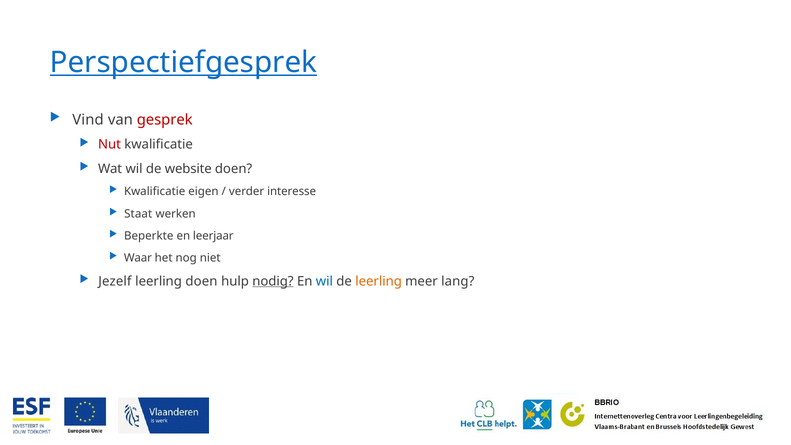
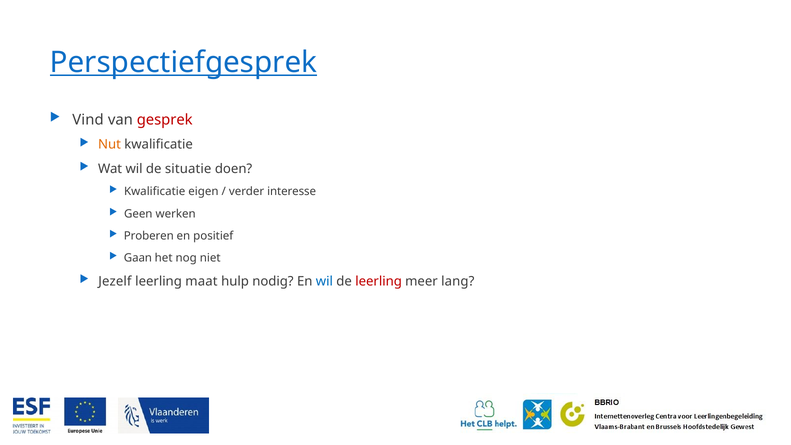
Nut colour: red -> orange (110, 145)
website: website -> situatie (188, 169)
Staat: Staat -> Geen (138, 214)
Beperkte: Beperkte -> Proberen (149, 236)
leerjaar: leerjaar -> positief (213, 236)
Waar: Waar -> Gaan (138, 258)
leerling doen: doen -> maat (201, 281)
nodig underline: present -> none (273, 281)
leerling colour: orange -> red (379, 281)
